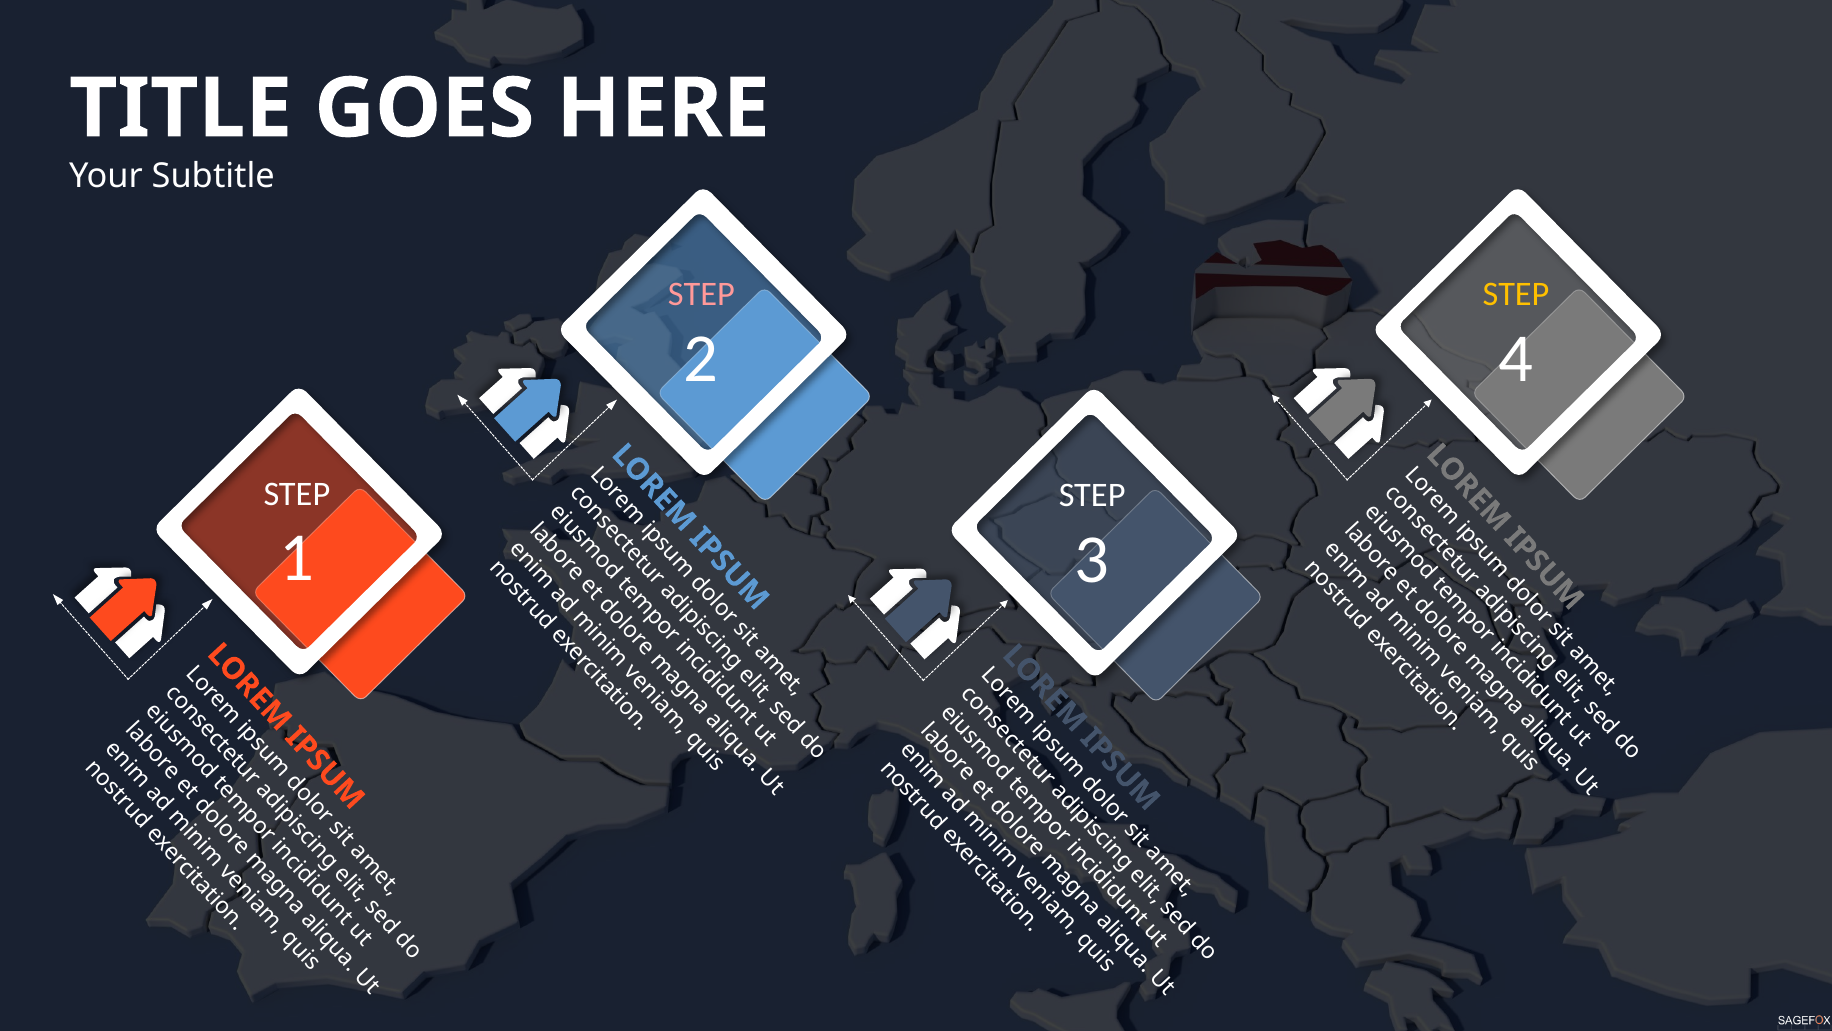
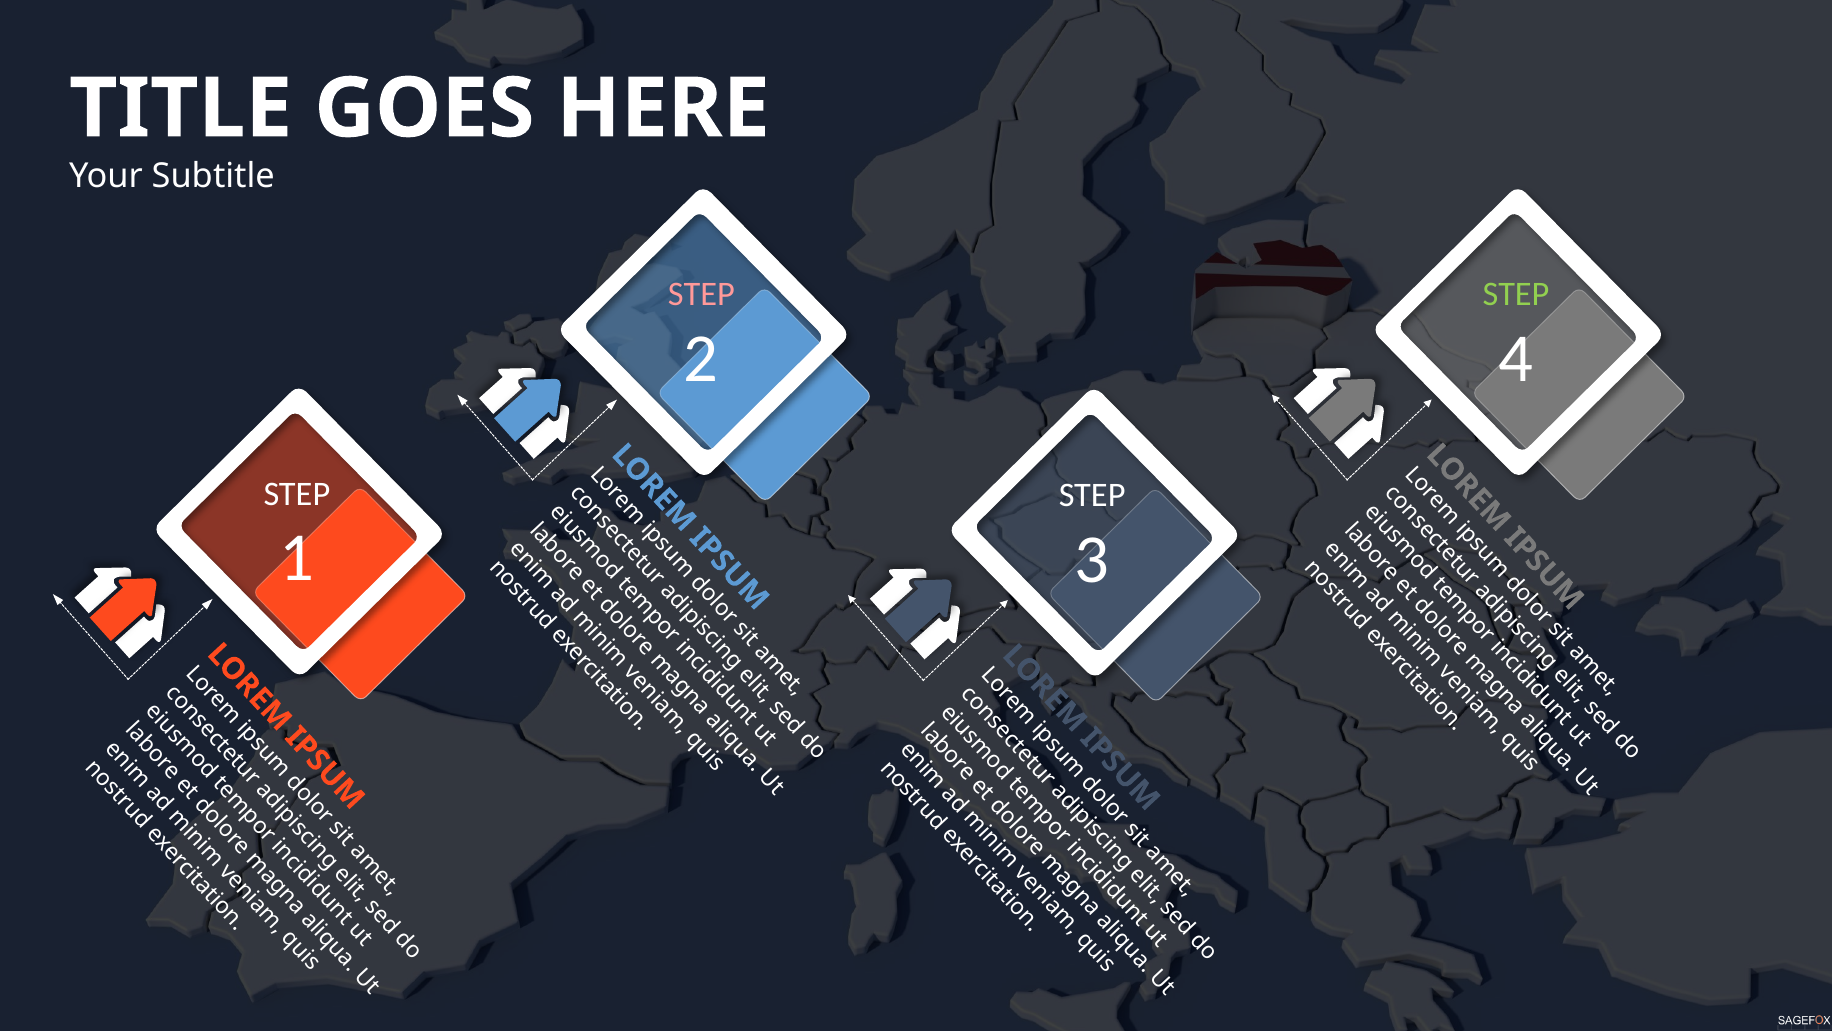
STEP colour: yellow -> light green (1516, 294)
